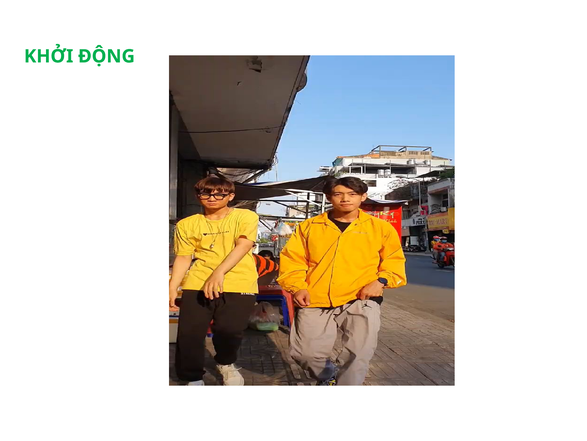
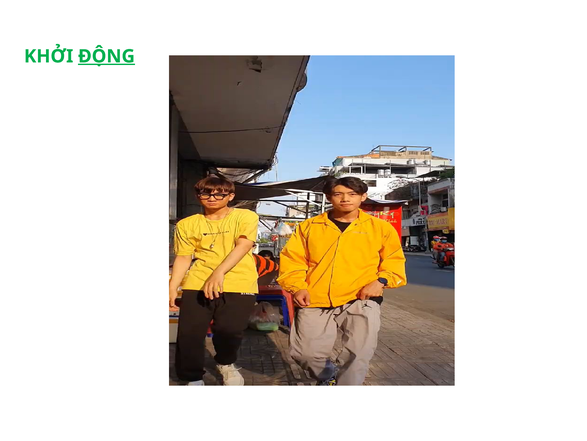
ĐỘNG underline: none -> present (107, 56)
